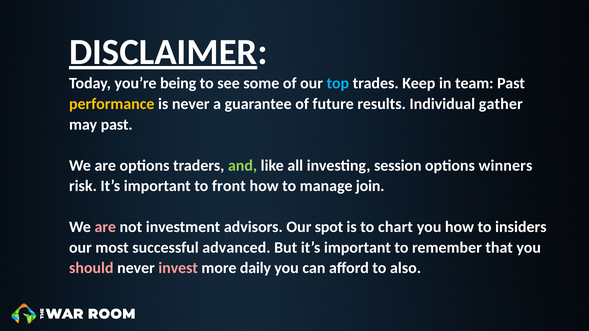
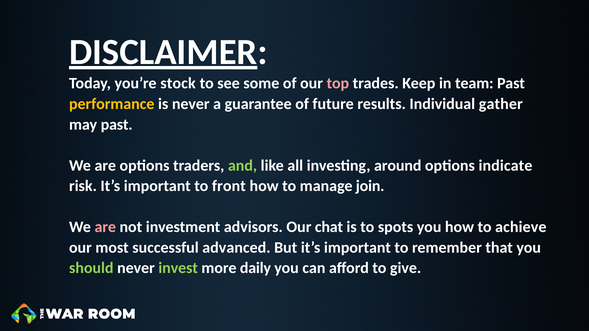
being: being -> stock (178, 83)
top colour: light blue -> pink (338, 83)
session: session -> around (398, 166)
winners: winners -> indicate (505, 166)
spot: spot -> chat (329, 227)
chart: chart -> spots (396, 227)
insiders: insiders -> achieve (521, 227)
should colour: pink -> light green (91, 268)
invest colour: pink -> light green (178, 268)
also: also -> give (406, 268)
